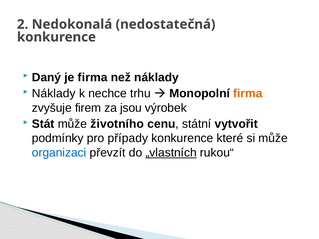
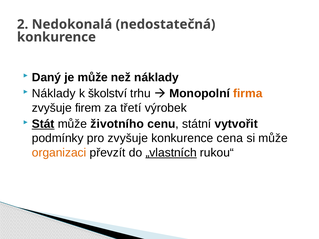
je firma: firma -> může (93, 77)
nechce: nechce -> školství (108, 94)
jsou: jsou -> třetí (131, 108)
Stát underline: none -> present (43, 124)
pro případy: případy -> zvyšuje (128, 138)
které: které -> cena (230, 138)
organizaci colour: blue -> orange (59, 153)
